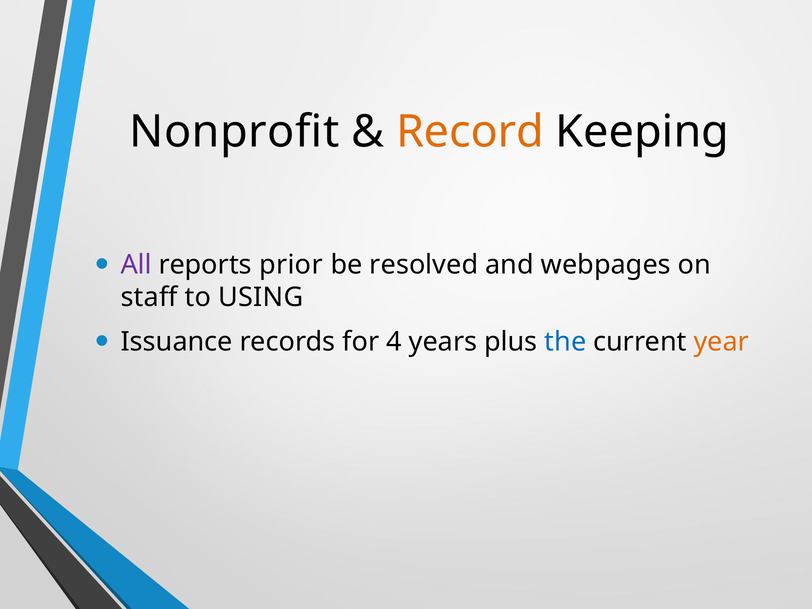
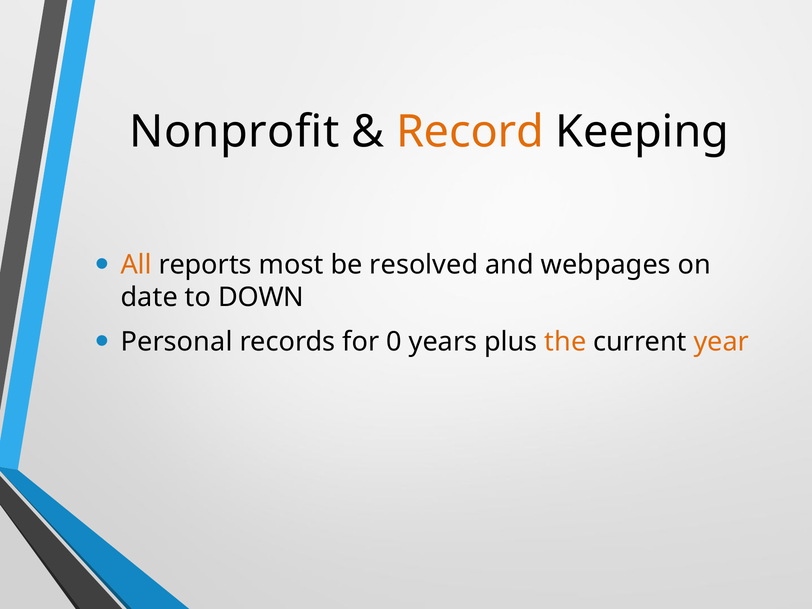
All colour: purple -> orange (136, 265)
prior: prior -> most (291, 265)
staff: staff -> date (149, 297)
USING: USING -> DOWN (261, 297)
Issuance: Issuance -> Personal (177, 342)
4: 4 -> 0 (394, 342)
the colour: blue -> orange (565, 342)
